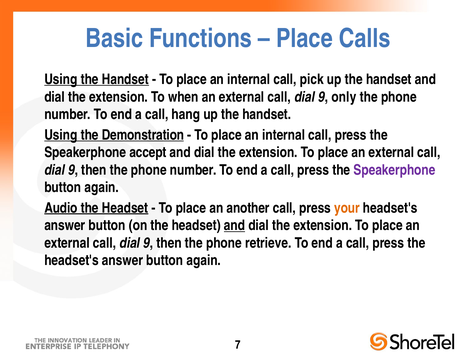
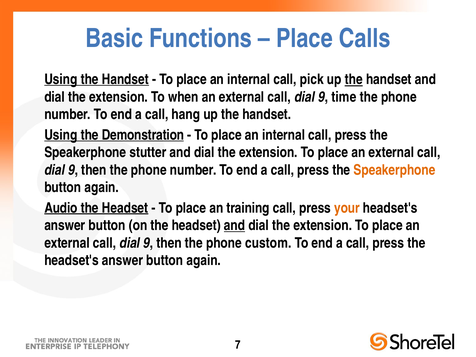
the underline: none -> present (354, 80)
only: only -> time (344, 97)
accept: accept -> stutter (148, 152)
Speakerphone colour: purple -> orange (394, 170)
another: another -> training (248, 208)
retrieve: retrieve -> custom (268, 243)
